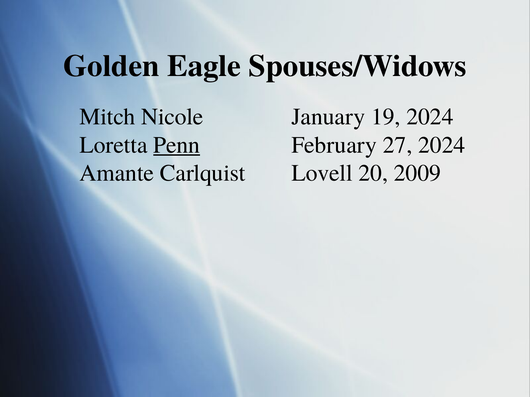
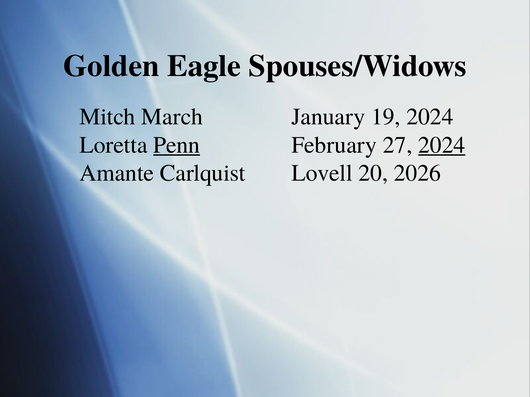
Nicole: Nicole -> March (172, 117)
2024 underline: none -> present (442, 145)
2009: 2009 -> 2026 (417, 173)
